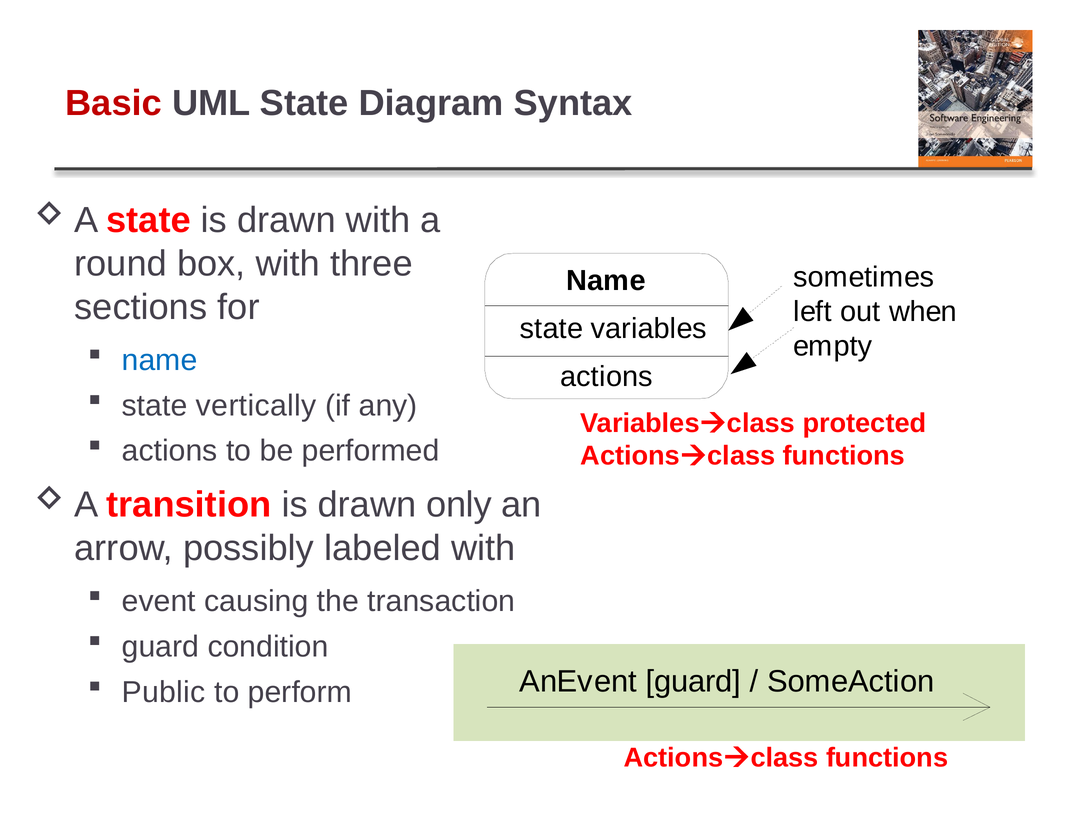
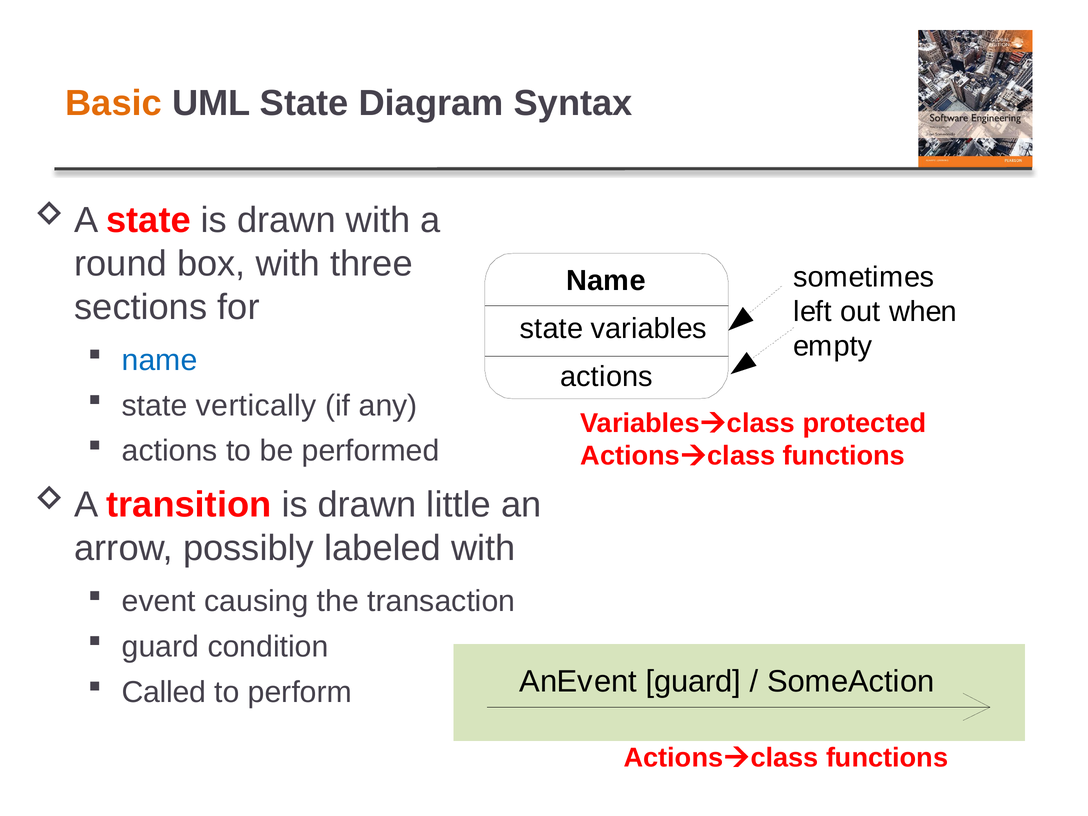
Basic colour: red -> orange (114, 103)
only: only -> little (459, 505)
Public: Public -> Called (164, 692)
